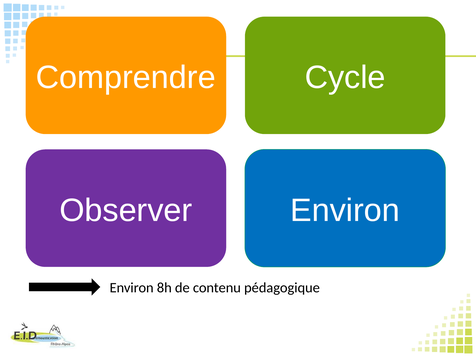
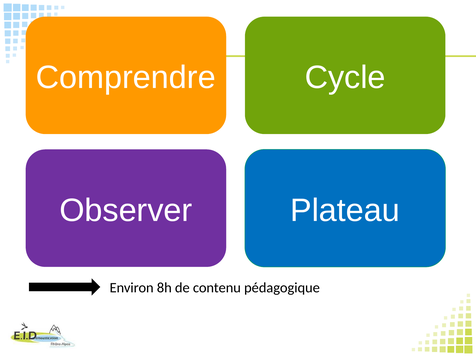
Observer Environ: Environ -> Plateau (345, 210)
